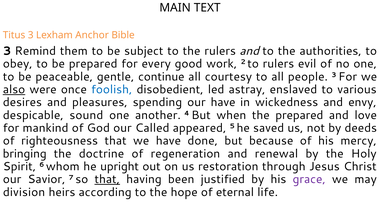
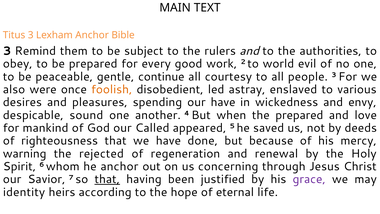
to rulers: rulers -> world (278, 64)
also underline: present -> none (14, 89)
foolish colour: blue -> orange (112, 89)
bringing: bringing -> warning (25, 153)
doctrine: doctrine -> rejected (101, 153)
he upright: upright -> anchor (119, 166)
restoration: restoration -> concerning (228, 166)
division: division -> identity (24, 192)
